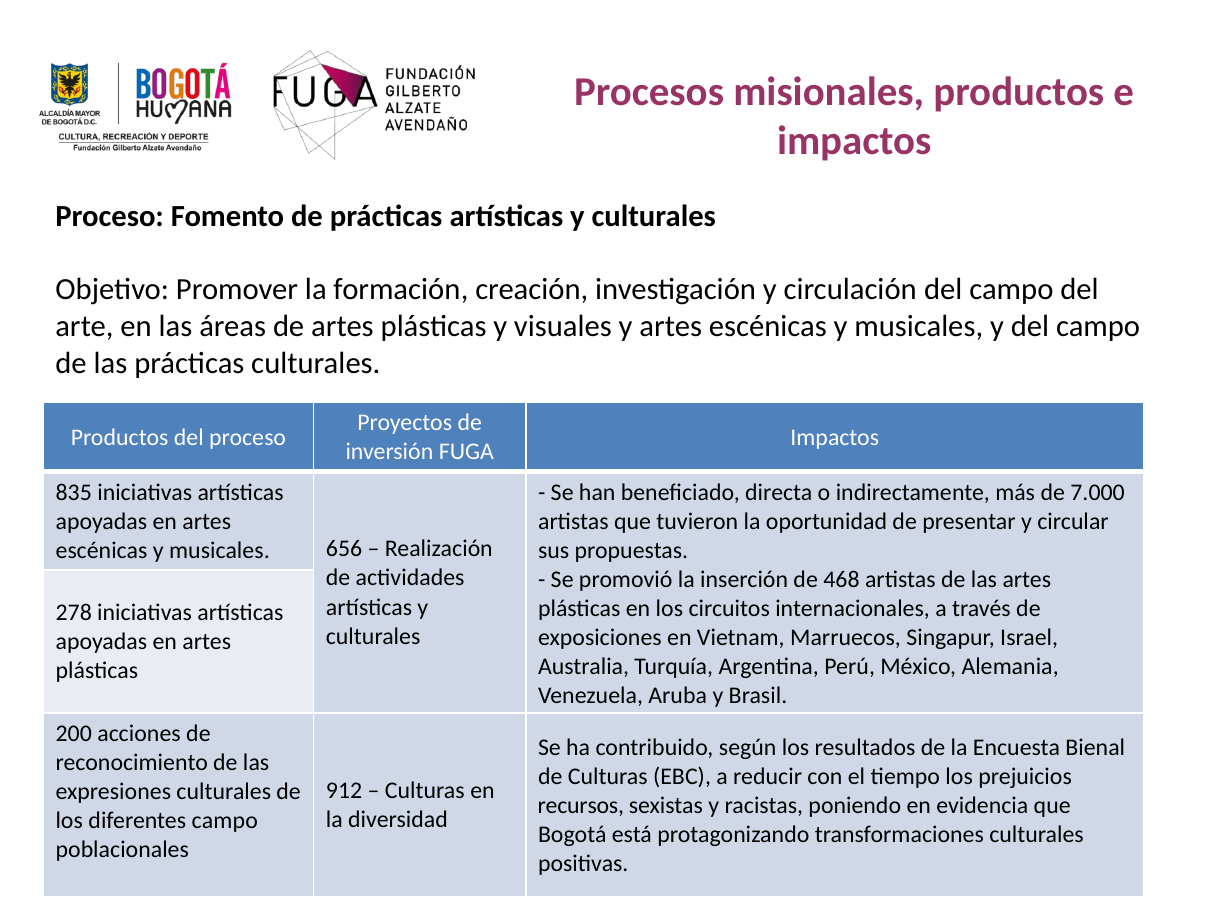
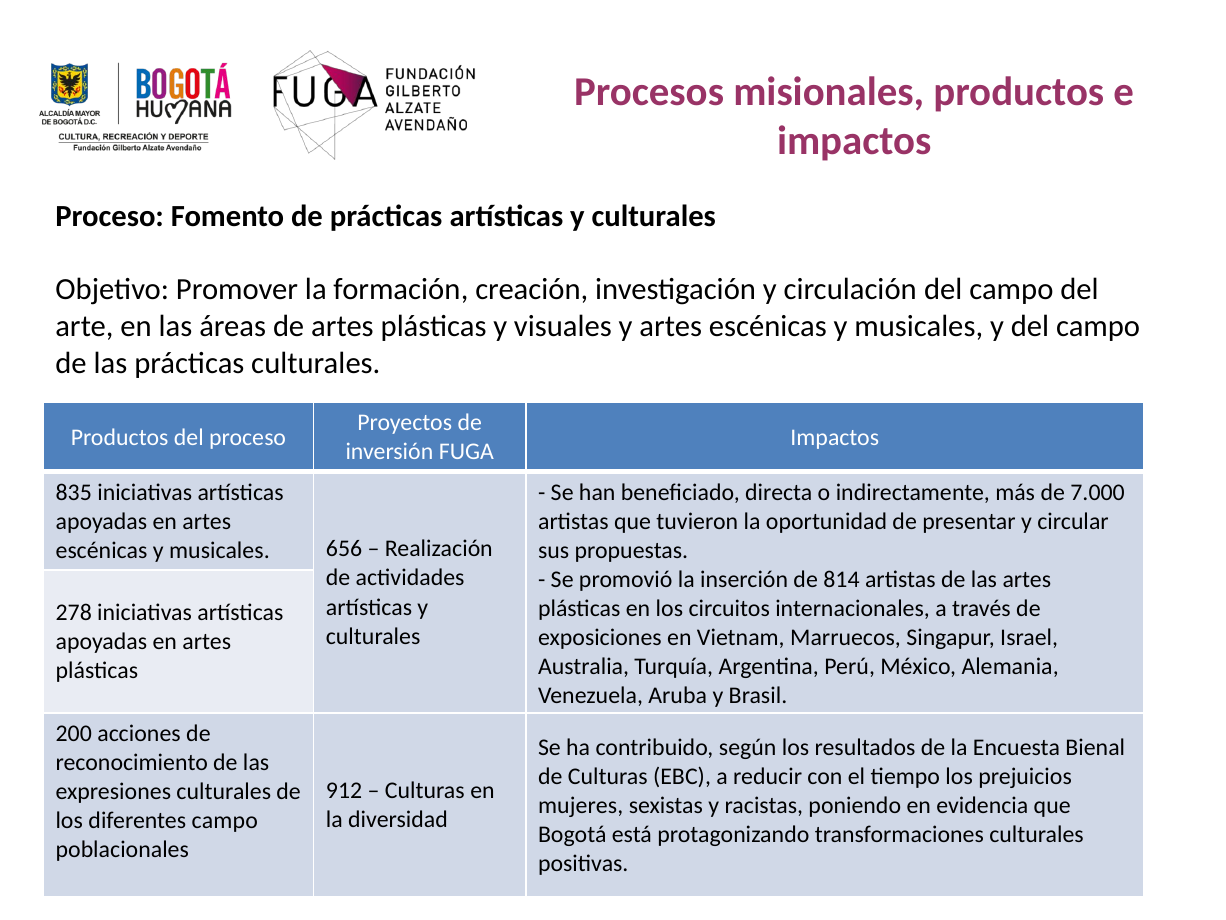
468: 468 -> 814 (841, 579)
recursos: recursos -> mujeres (581, 805)
